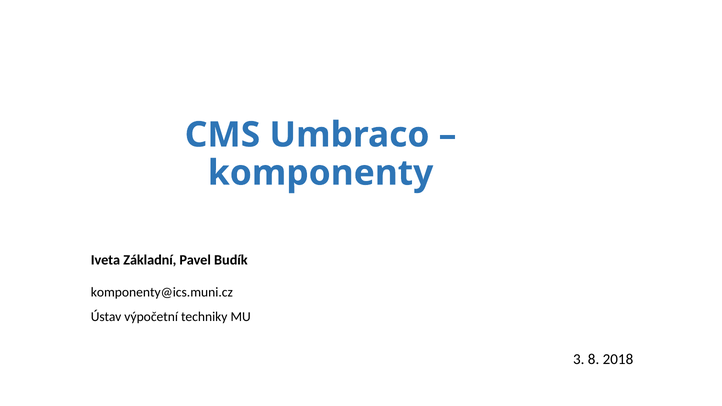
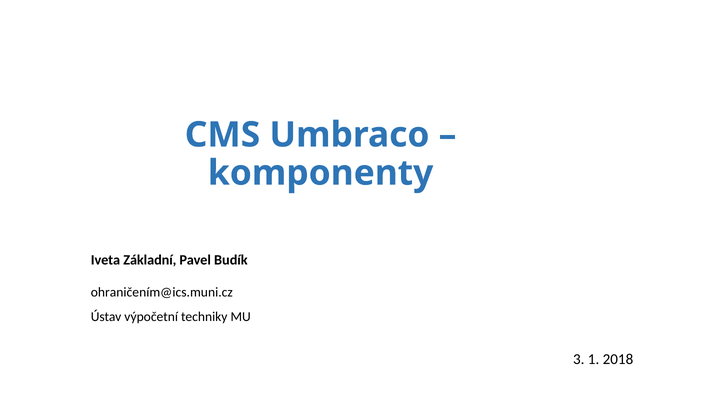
komponenty@ics.muni.cz: komponenty@ics.muni.cz -> ohraničením@ics.muni.cz (162, 293)
8: 8 -> 1 (594, 360)
